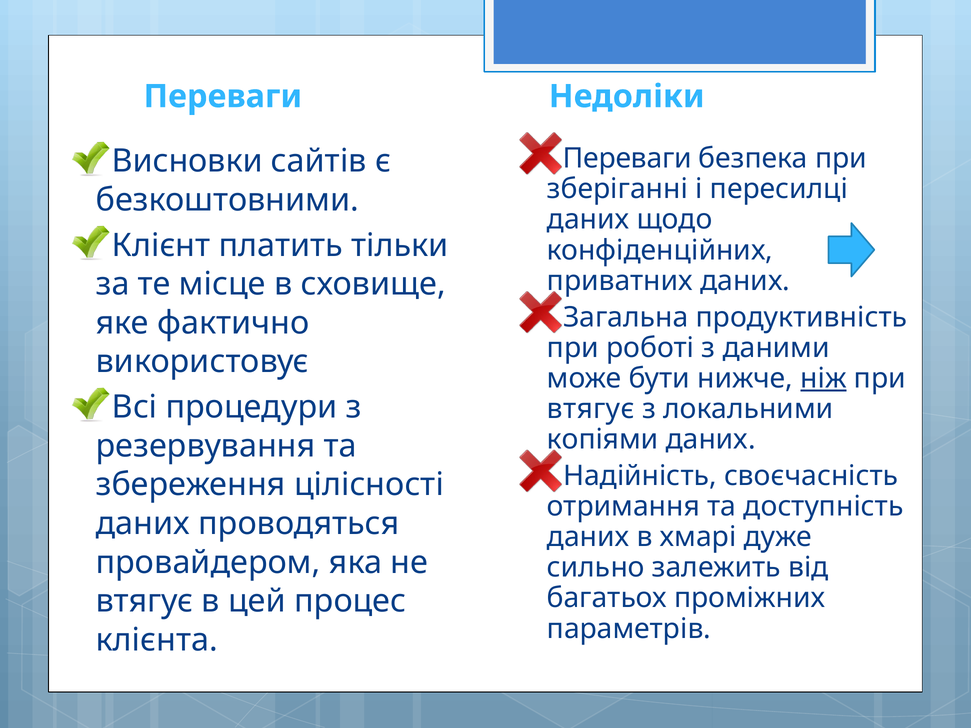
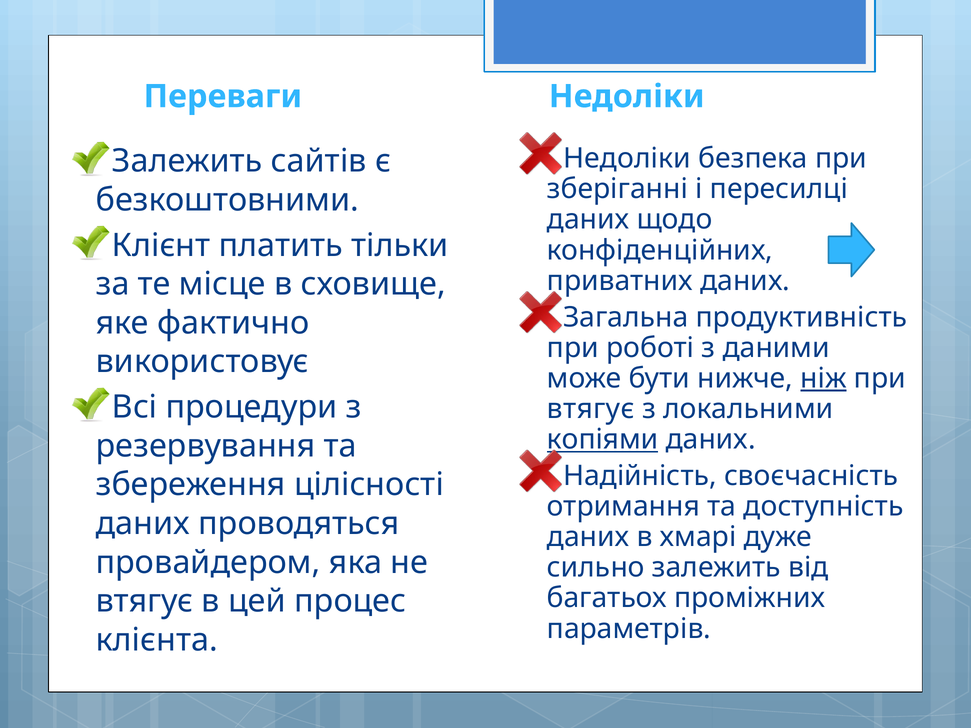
Переваги: Переваги -> Недоліки (627, 159)
Висновки: Висновки -> Залежить (187, 161)
копіями underline: none -> present (603, 440)
